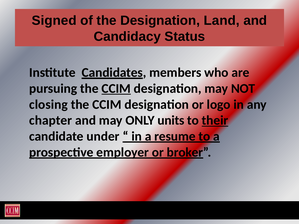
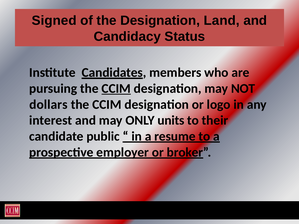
closing: closing -> dollars (48, 105)
chapter: chapter -> interest (51, 121)
their underline: present -> none (215, 121)
under: under -> public (103, 136)
